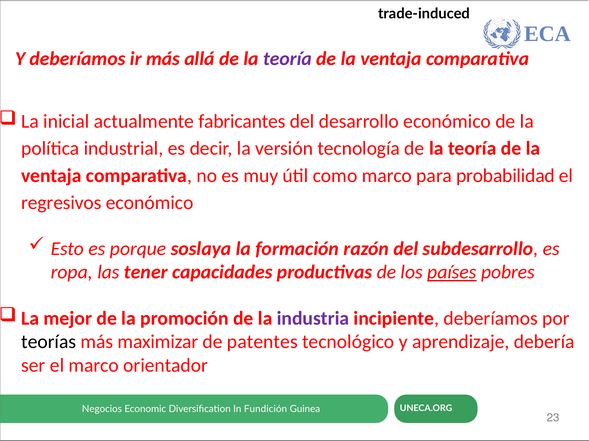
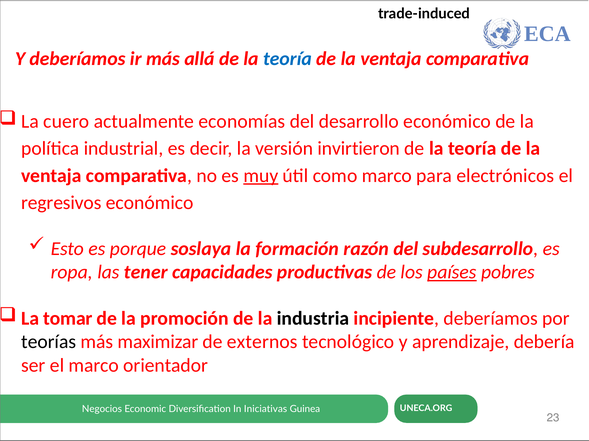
teoría colour: purple -> blue (287, 59)
inicial: inicial -> cuero (66, 122)
fabricantes: fabricantes -> economías (242, 122)
tecnología: tecnología -> invirtieron (359, 149)
muy underline: none -> present (261, 176)
probabilidad: probabilidad -> electrónicos (505, 176)
mejor: mejor -> tomar (68, 319)
industria colour: purple -> black (313, 319)
patentes: patentes -> externos (262, 342)
Fundición: Fundición -> Iniciativas (266, 410)
